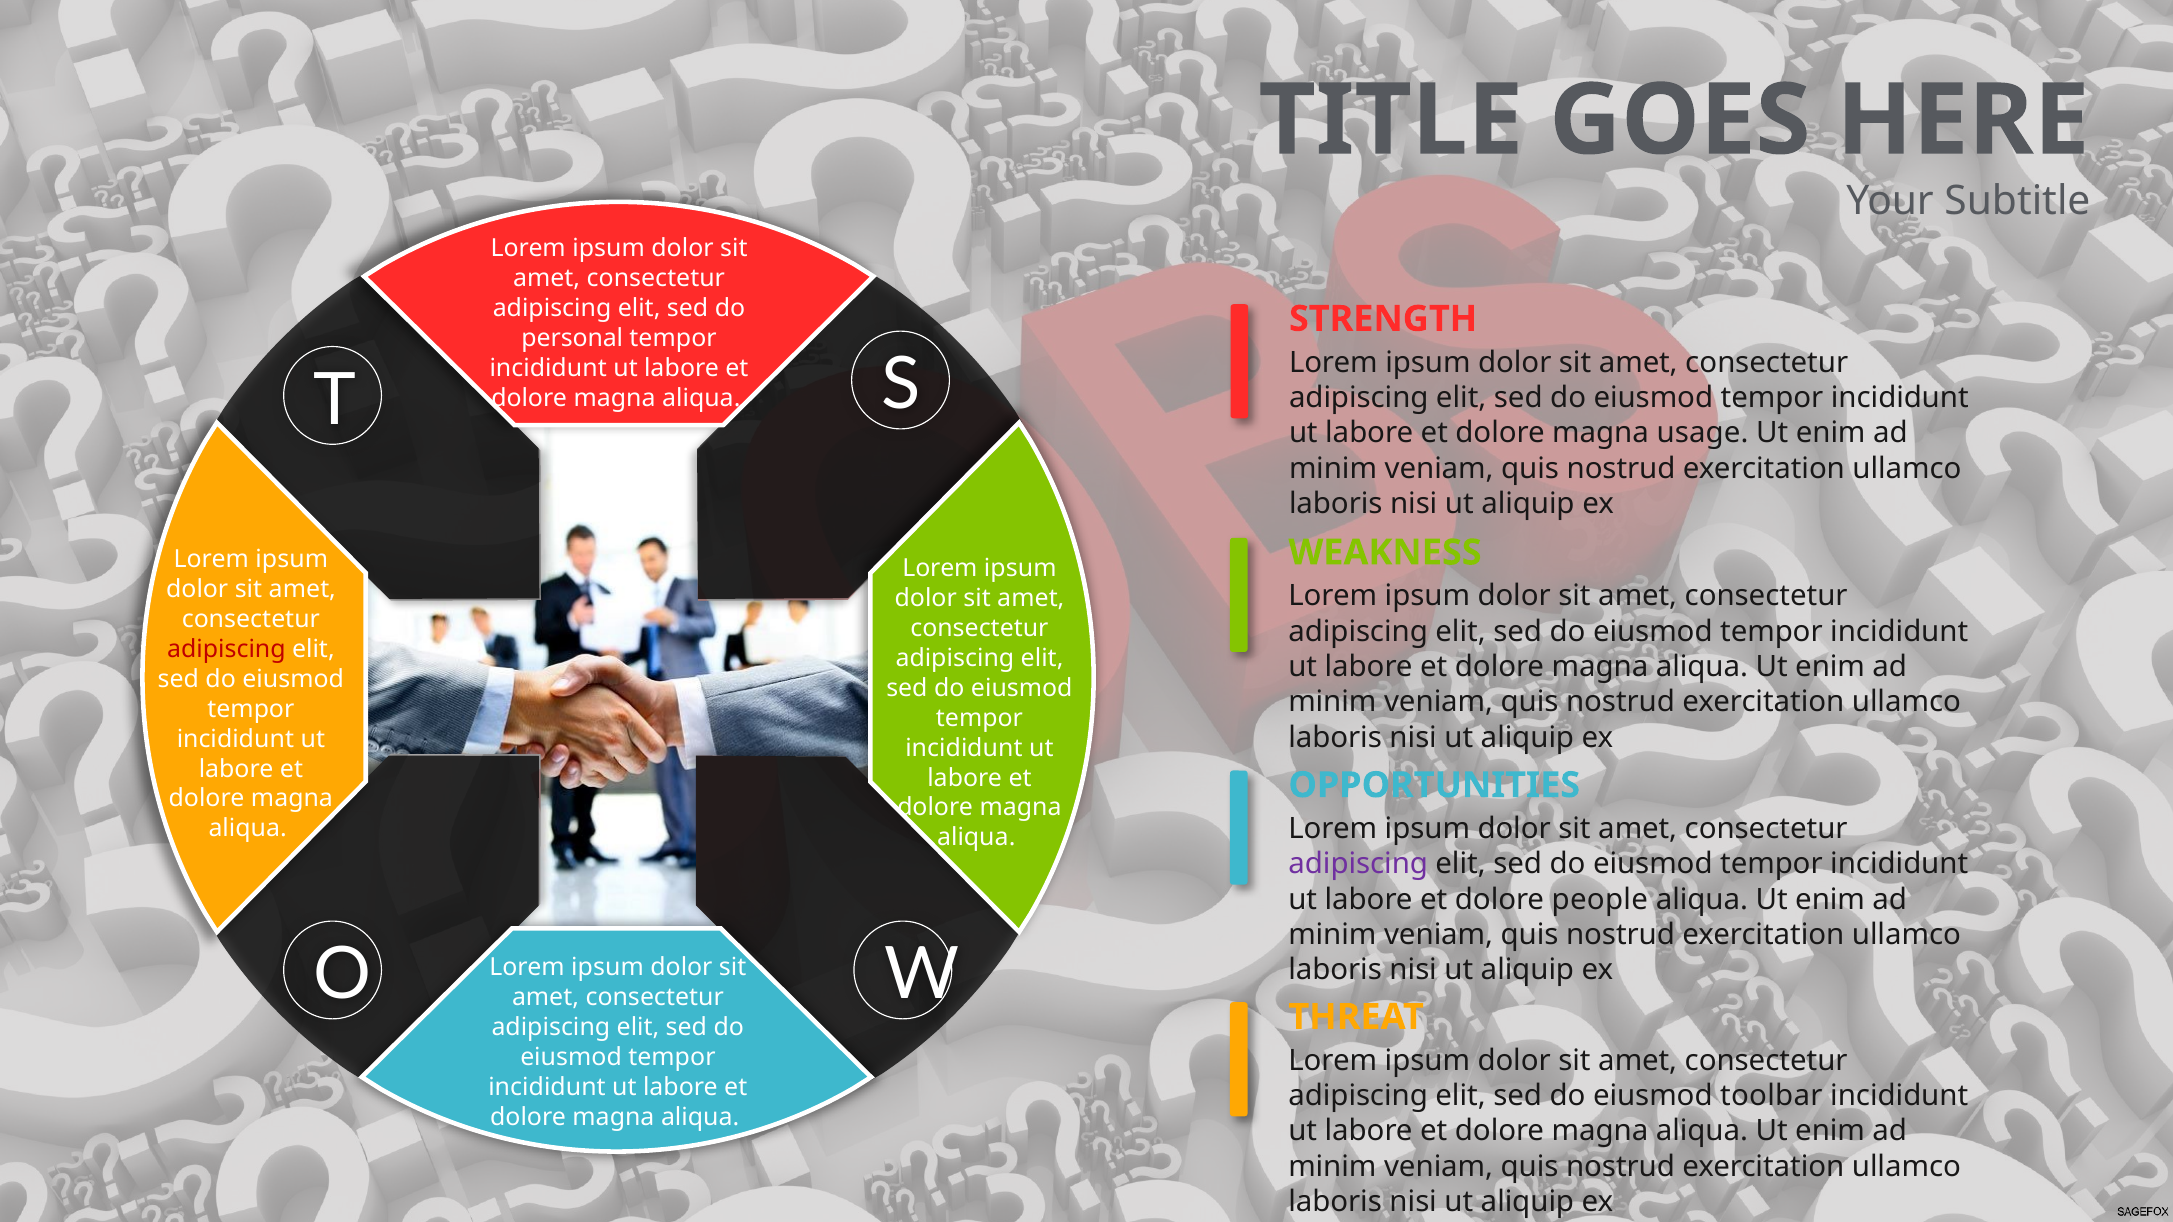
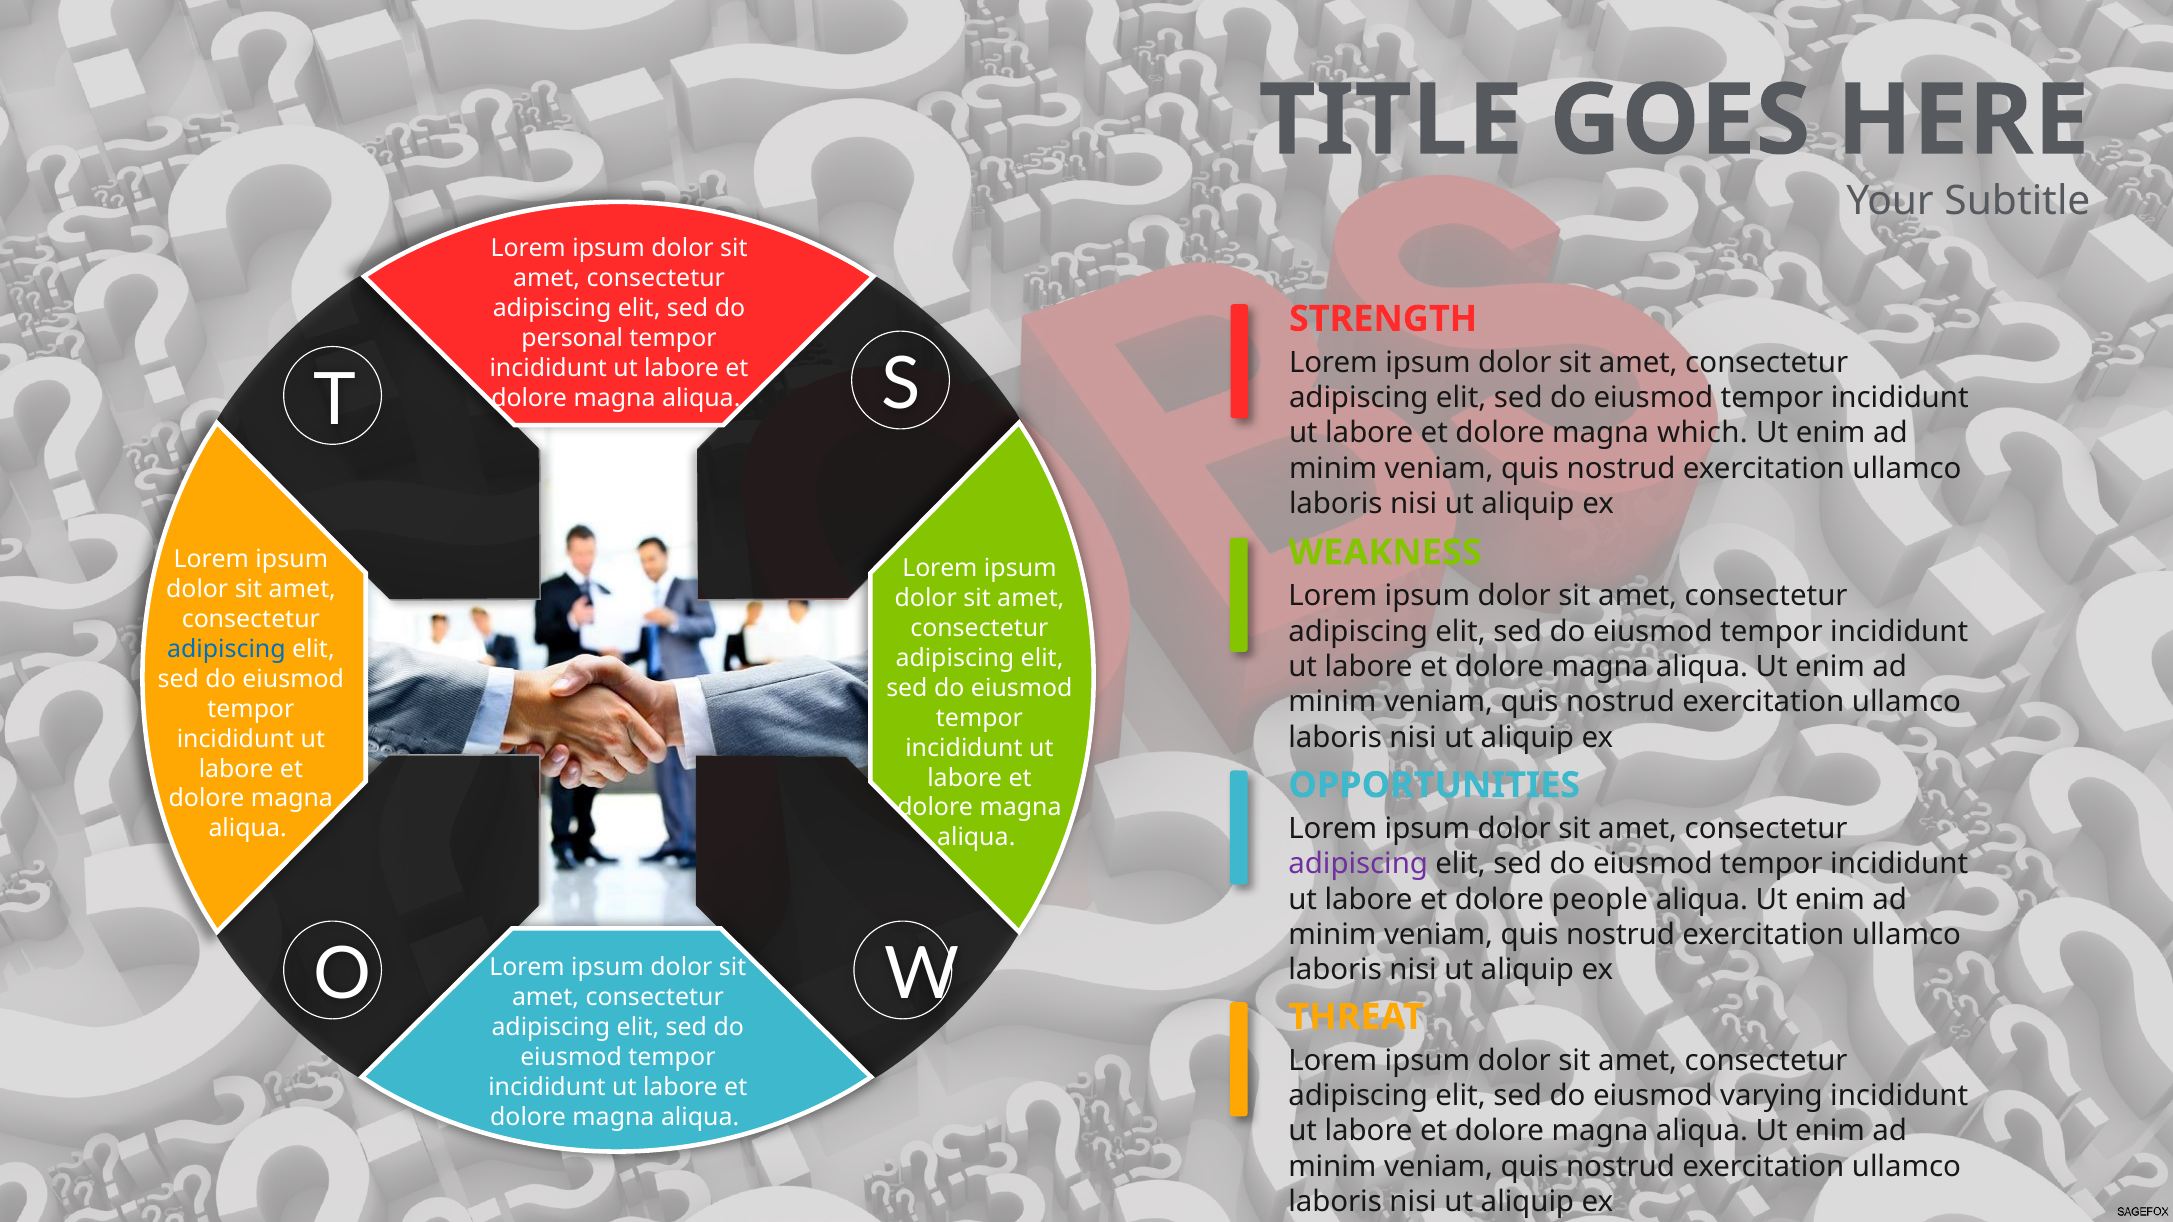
usage: usage -> which (1702, 433)
adipiscing colour: red -> blue (226, 649)
toolbar: toolbar -> varying (1771, 1096)
